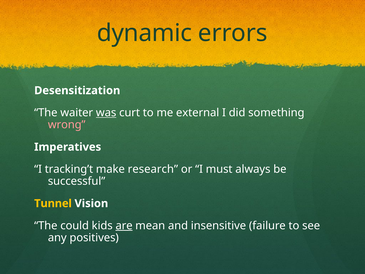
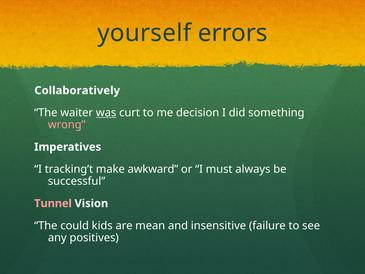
dynamic: dynamic -> yourself (144, 33)
Desensitization: Desensitization -> Collaboratively (77, 90)
external: external -> decision (198, 113)
research: research -> awkward (153, 169)
Tunnel colour: yellow -> pink (53, 203)
are underline: present -> none (124, 225)
